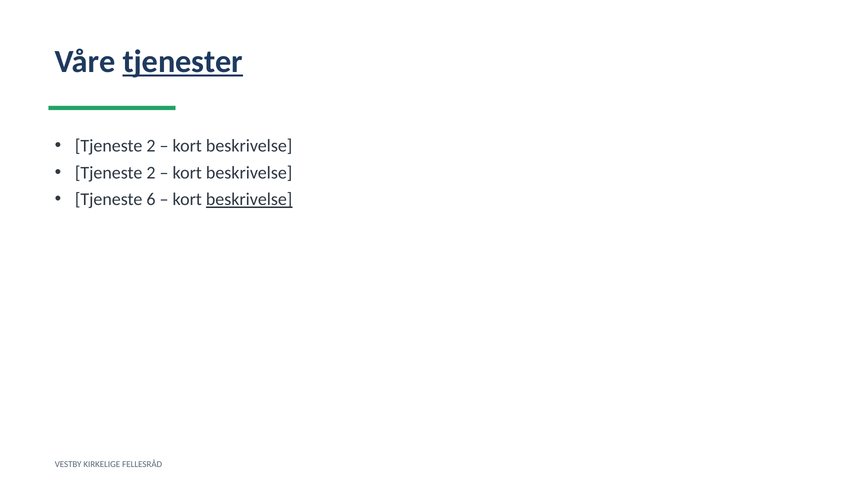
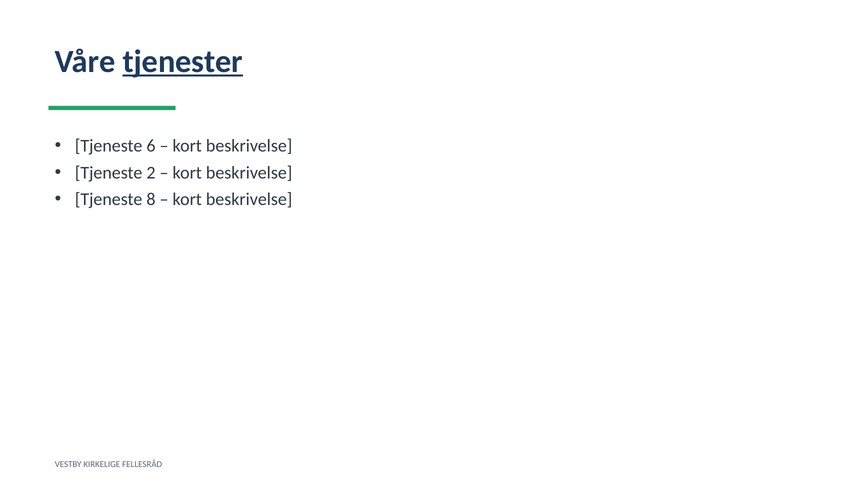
2: 2 -> 6 (151, 146)
6: 6 -> 8 (151, 200)
beskrivelse underline: present -> none (249, 200)
